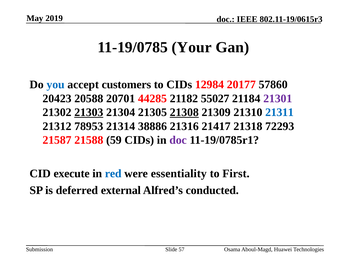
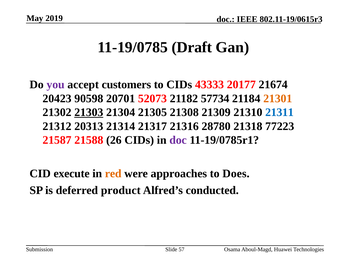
Your: Your -> Draft (192, 47)
you colour: blue -> purple (56, 85)
12984: 12984 -> 43333 (210, 85)
57860: 57860 -> 21674 (273, 85)
20588: 20588 -> 90598 (89, 99)
44285: 44285 -> 52073 (152, 99)
55027: 55027 -> 57734 (215, 99)
21301 colour: purple -> orange (278, 99)
21308 underline: present -> none (184, 112)
78953: 78953 -> 20313 (89, 126)
38886: 38886 -> 21317 (152, 126)
21417: 21417 -> 28780 (216, 126)
72293: 72293 -> 77223 (280, 126)
59: 59 -> 26 (114, 140)
red colour: blue -> orange (113, 174)
essentiality: essentiality -> approaches (179, 174)
First: First -> Does (236, 174)
external: external -> product (121, 191)
